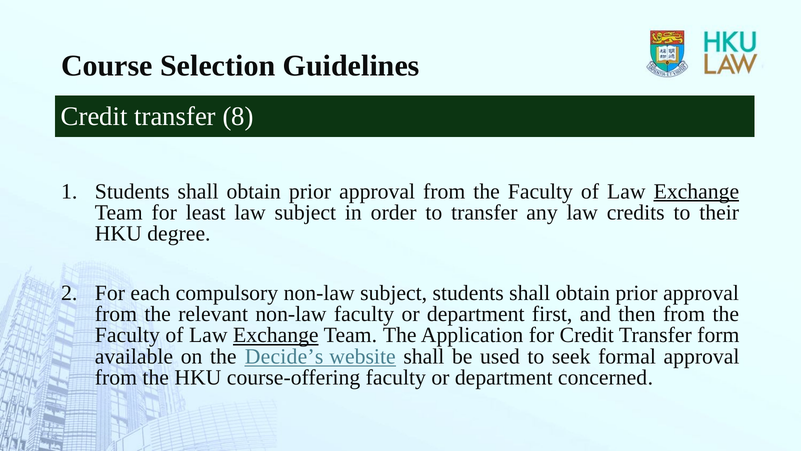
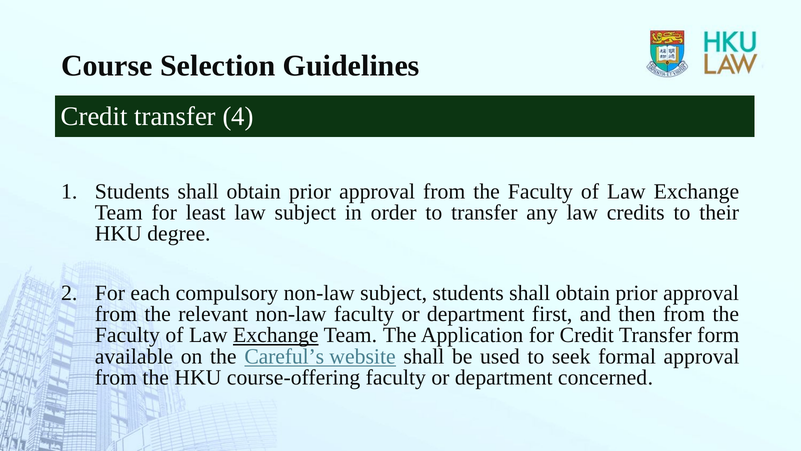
8: 8 -> 4 (238, 116)
Exchange underline: present -> none (696, 191)
Decide’s: Decide’s -> Careful’s (284, 356)
